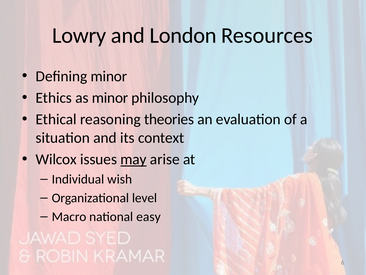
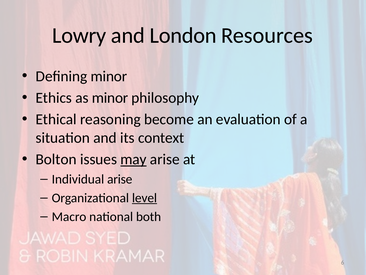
theories: theories -> become (169, 119)
Wilcox: Wilcox -> Bolton (56, 159)
Individual wish: wish -> arise (120, 179)
level underline: none -> present (145, 198)
easy: easy -> both (149, 216)
